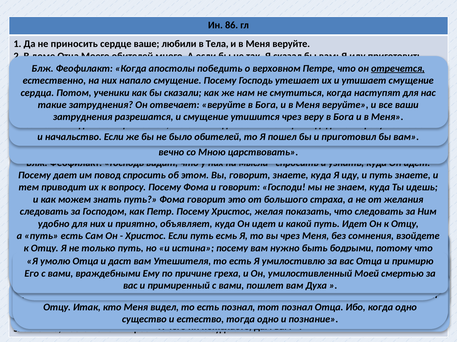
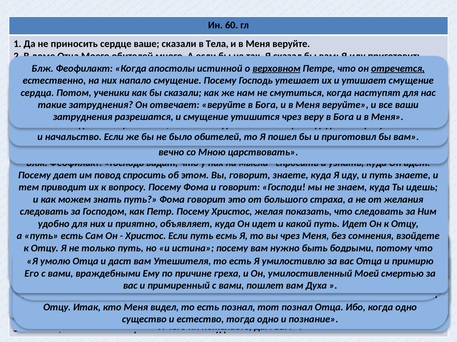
86: 86 -> 60 (232, 25)
ваше любили: любили -> сказали (179, 44)
победить: победить -> истинной (220, 69)
верховном underline: none -> present (276, 69)
